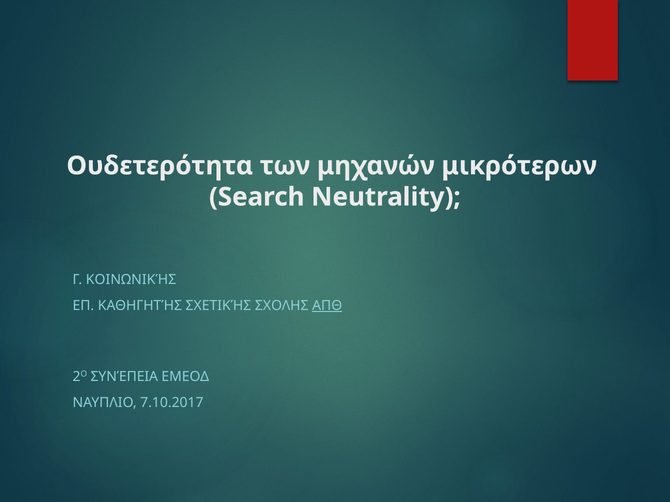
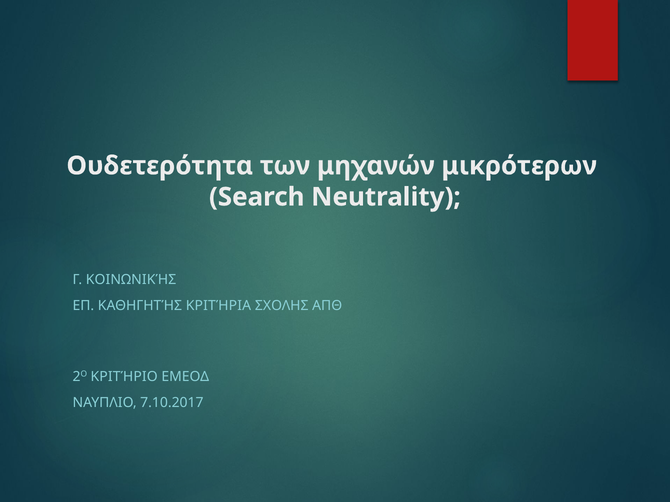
ΣΧΕΤΙΚΉΣ: ΣΧΕΤΙΚΉΣ -> ΚΡΙΤΉΡΙΑ (218, 306)
ΑΠΘ underline: present -> none (327, 306)
ΣΥΝΈΠΕΙΑ: ΣΥΝΈΠΕΙΑ -> ΚΡΙΤΉΡΙΟ (124, 377)
